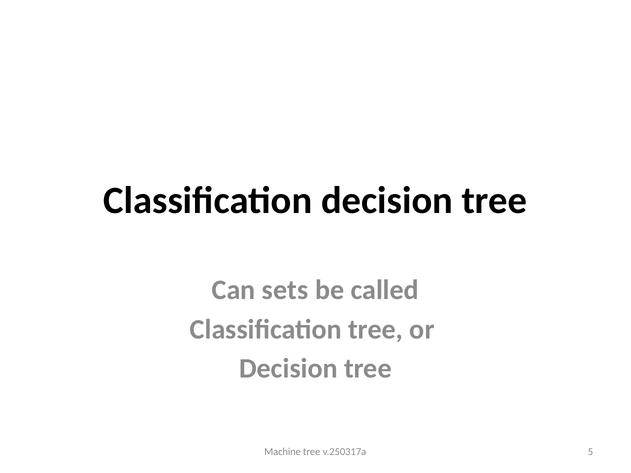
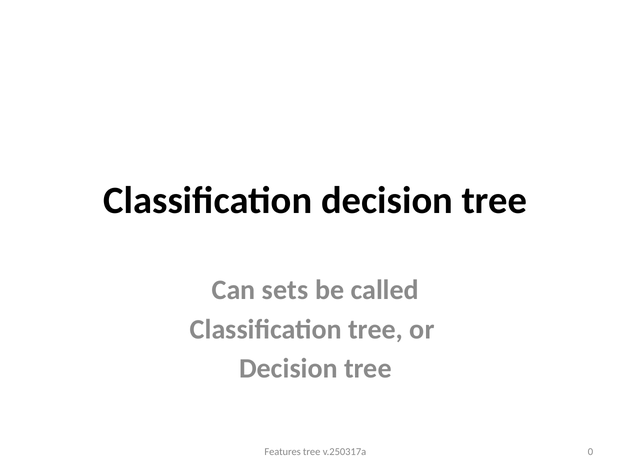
Machine: Machine -> Features (283, 452)
5: 5 -> 0 (591, 452)
